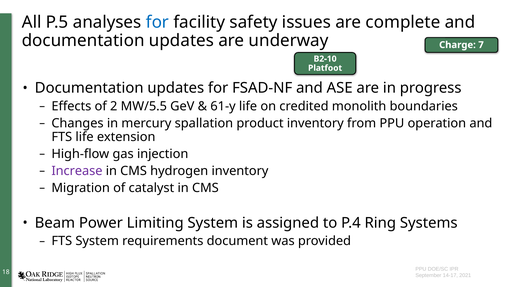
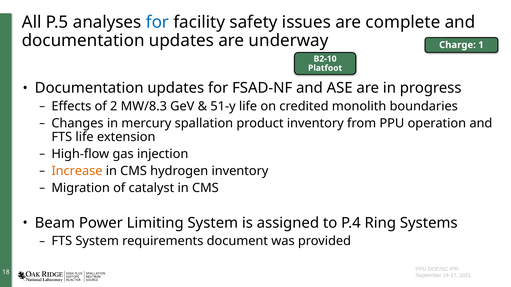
7: 7 -> 1 (481, 45)
MW/5.5: MW/5.5 -> MW/8.3 (144, 106)
61-y: 61-y -> 51-y (223, 106)
Increase colour: purple -> orange (77, 171)
